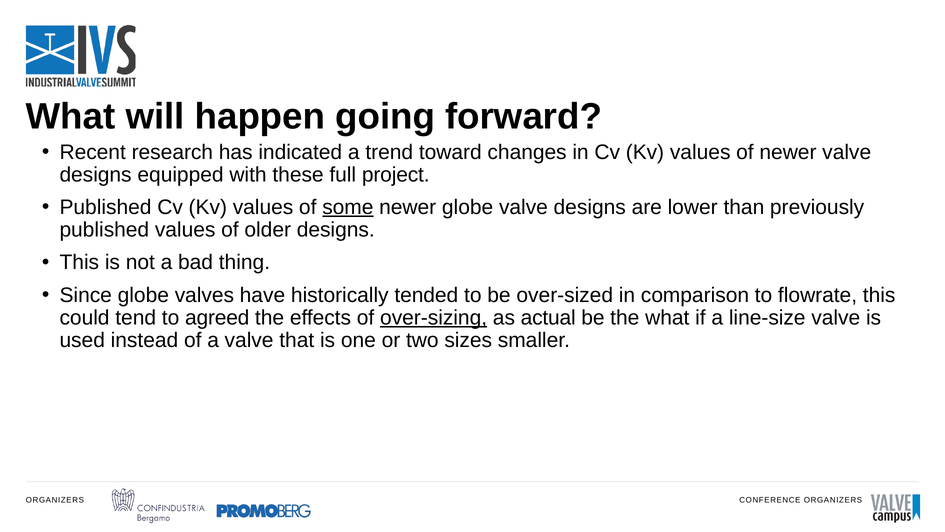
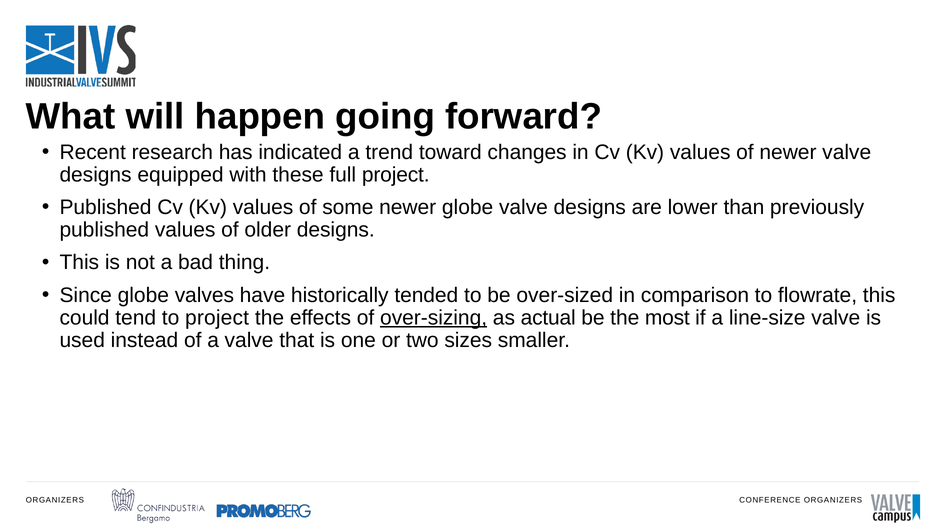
some underline: present -> none (348, 207)
to agreed: agreed -> project (217, 318)
the what: what -> most (667, 318)
